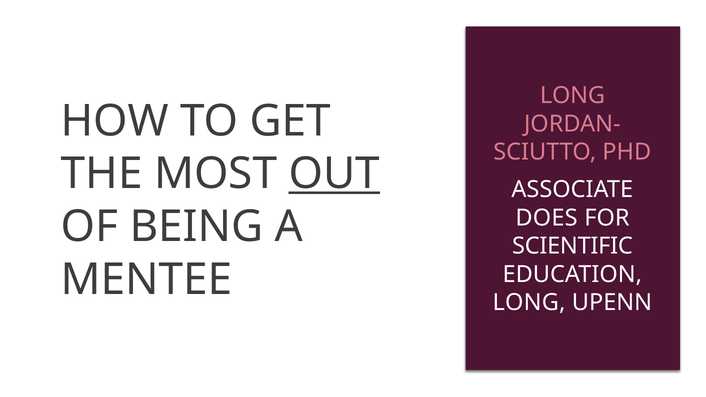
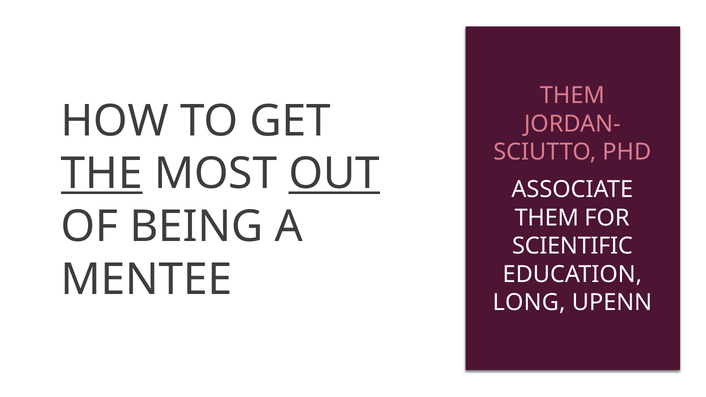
LONG: LONG -> THEM (572, 96)
THE underline: none -> present (102, 174)
DOES: DOES -> THEM (547, 218)
